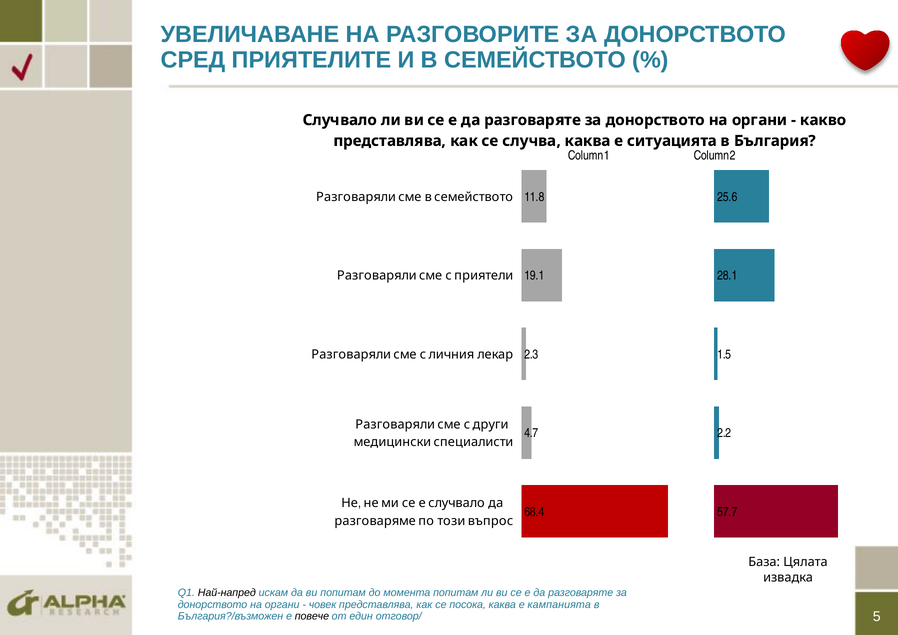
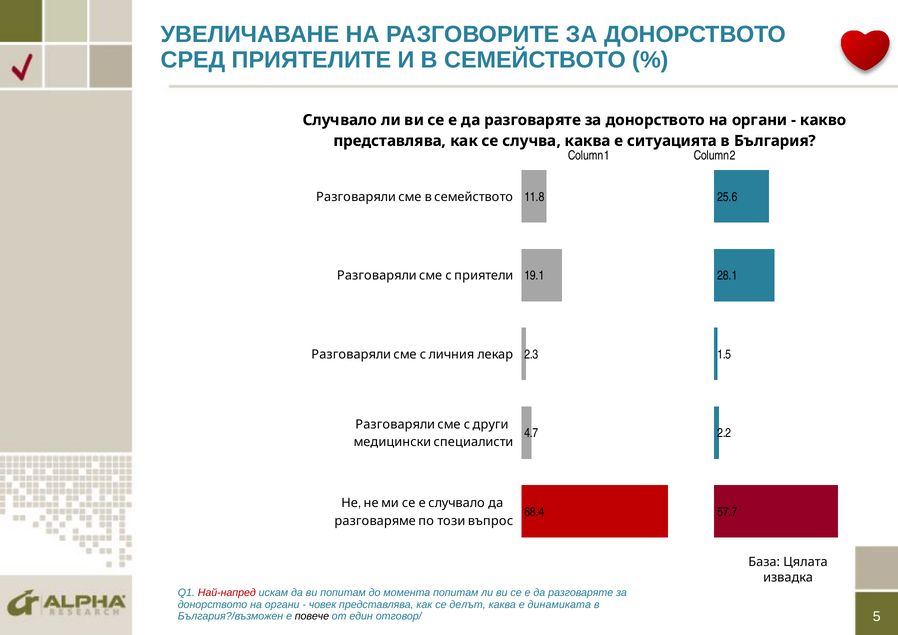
Най-напред colour: black -> red (227, 593)
посока: посока -> делът (468, 604)
кампанията: кампанията -> динамиката (559, 604)
